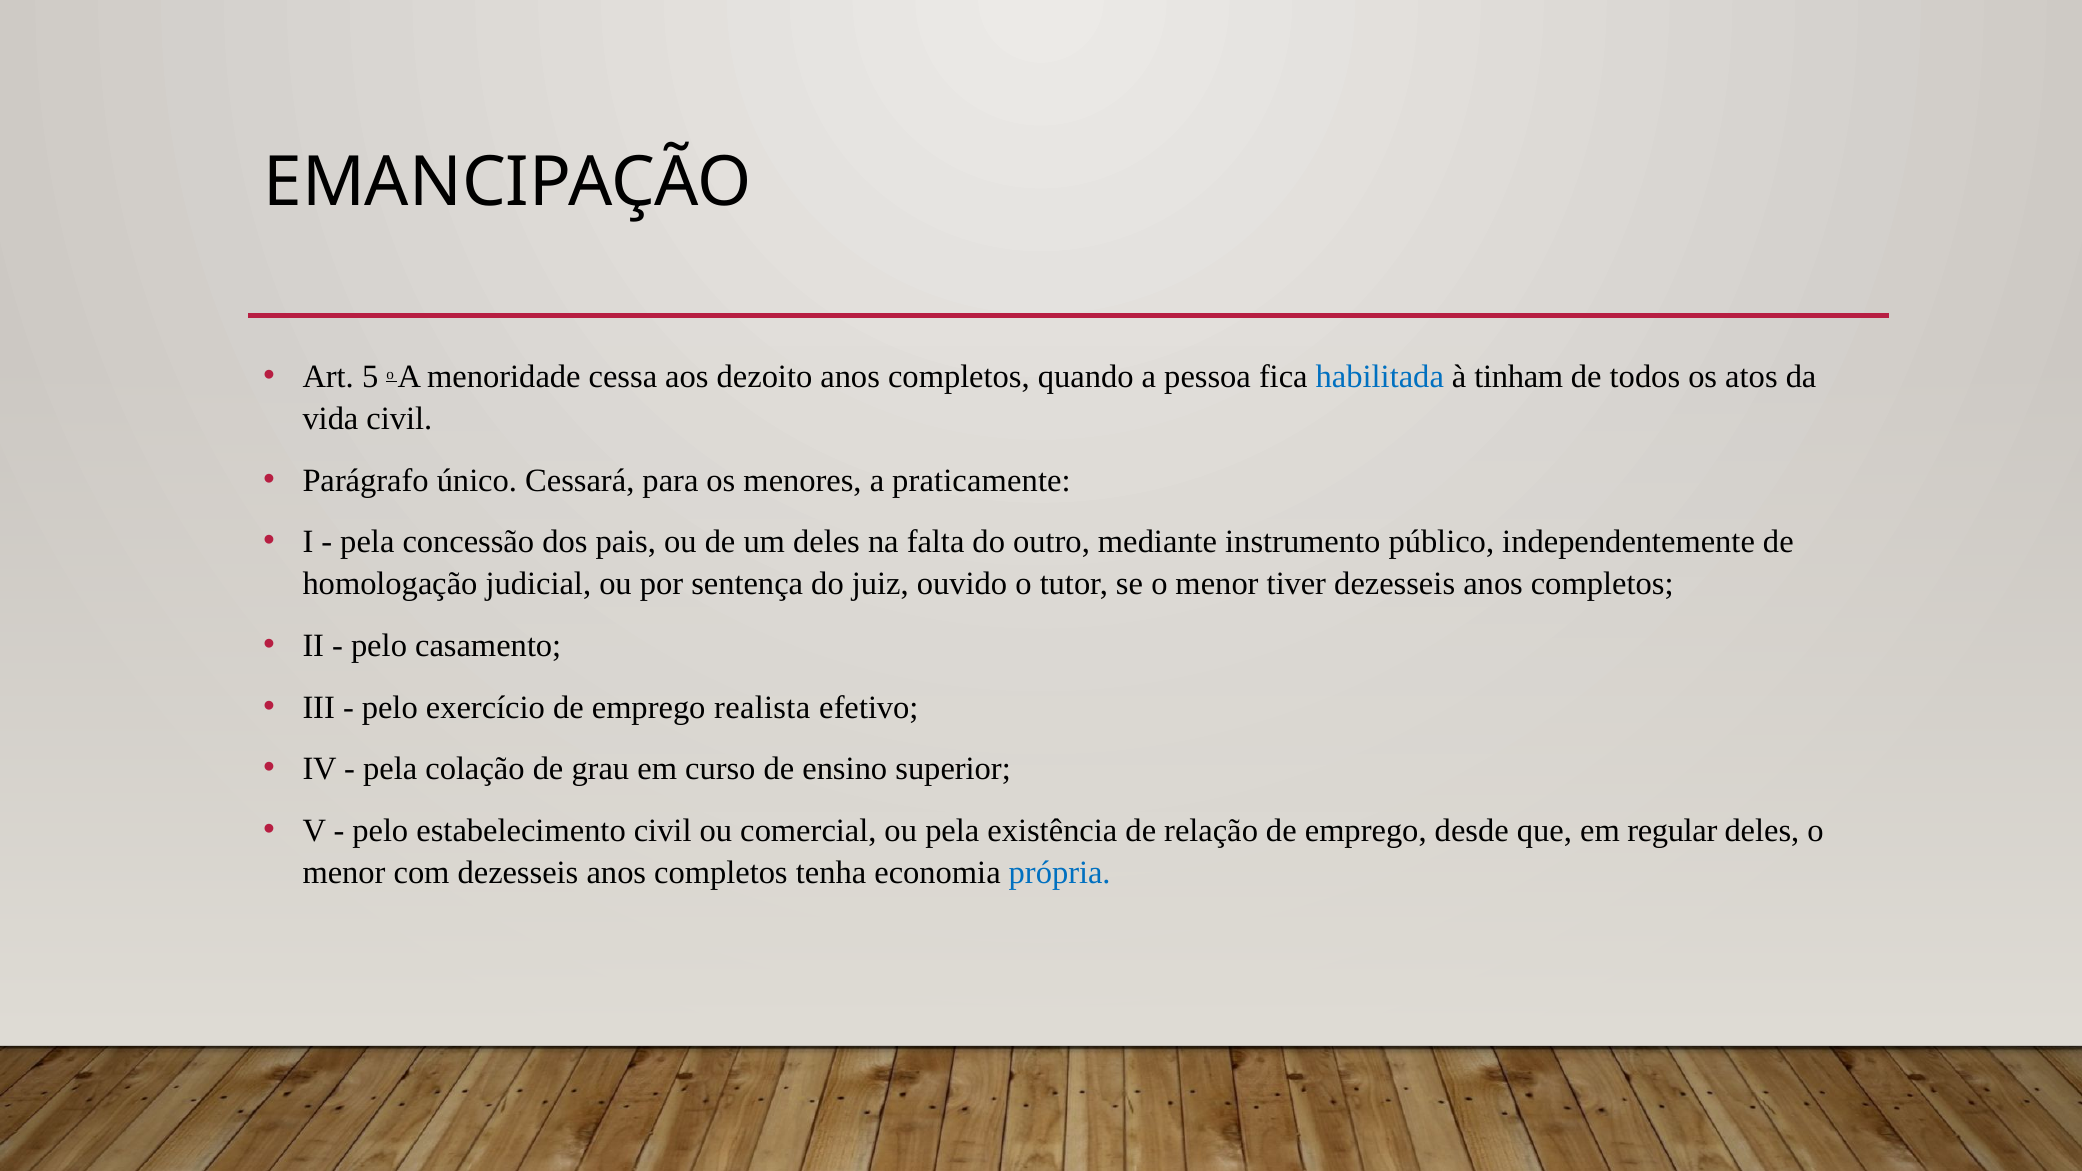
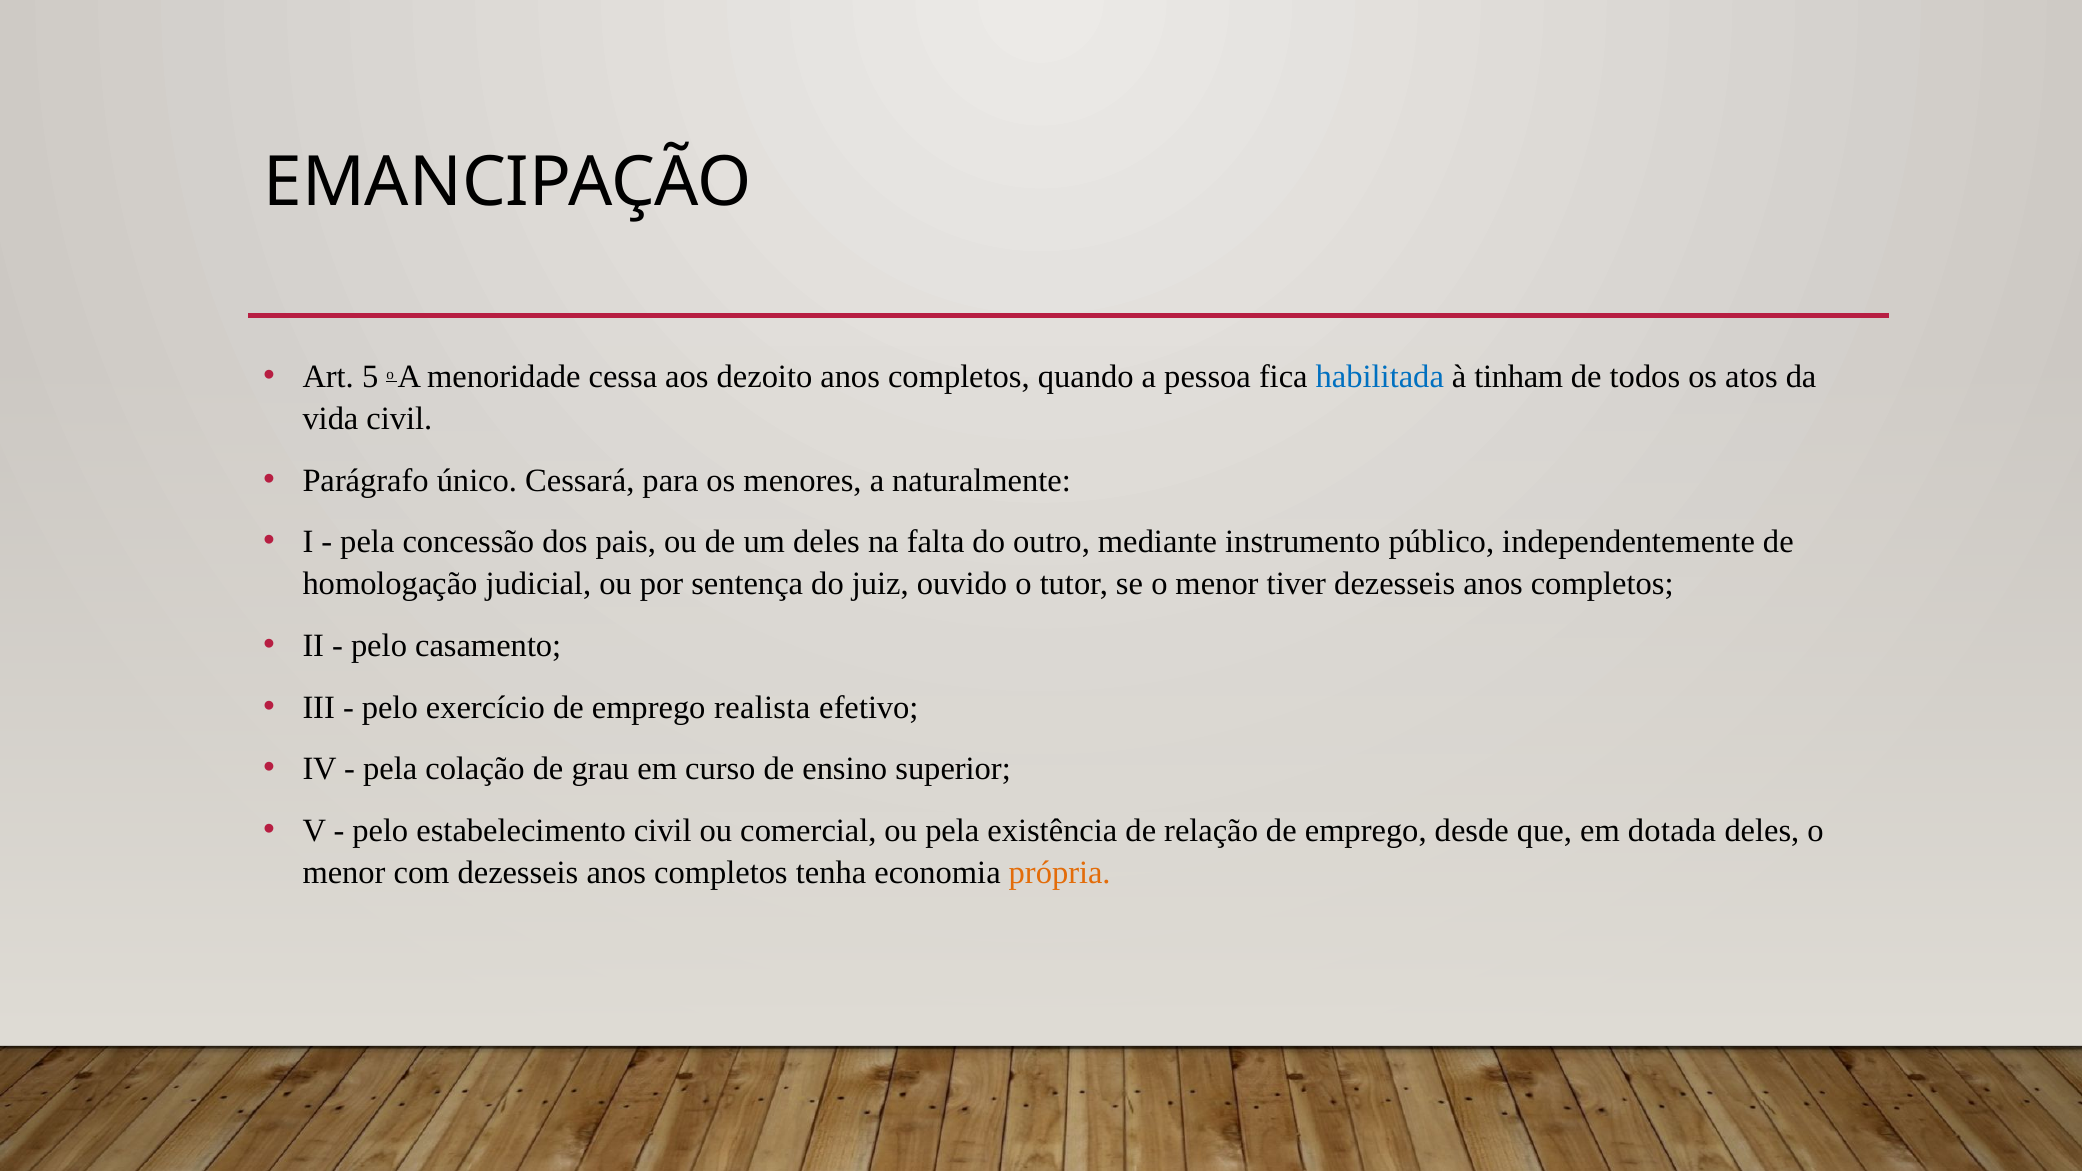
praticamente: praticamente -> naturalmente (982, 481)
regular: regular -> dotada (1672, 831)
própria colour: blue -> orange (1060, 873)
